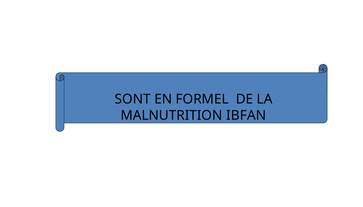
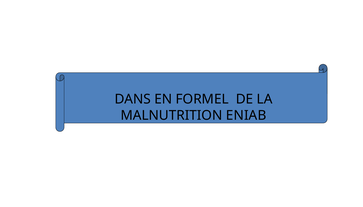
SONT: SONT -> DANS (133, 99)
IBFAN: IBFAN -> ENIAB (246, 116)
